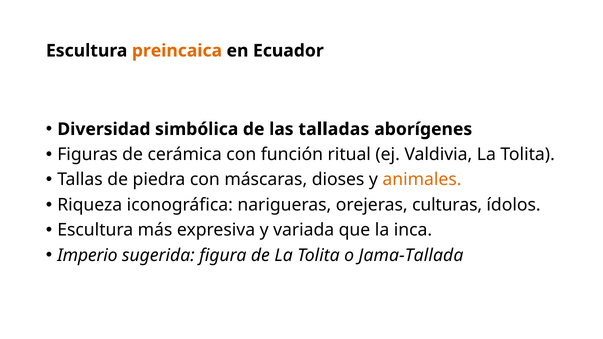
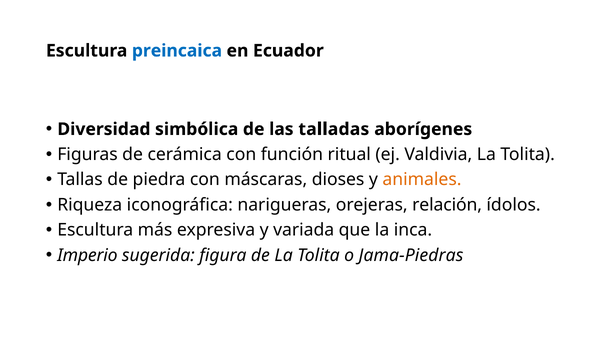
preincaica colour: orange -> blue (177, 51)
culturas: culturas -> relación (447, 205)
Jama-Tallada: Jama-Tallada -> Jama-Piedras (411, 256)
